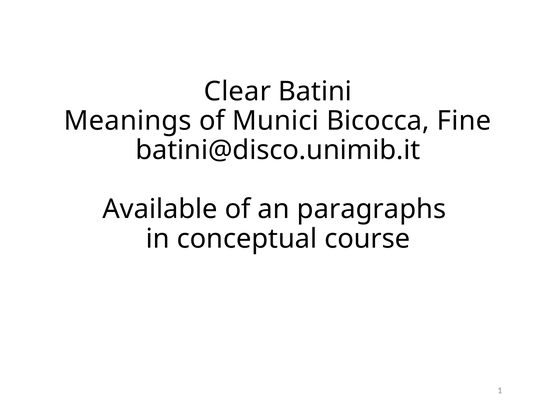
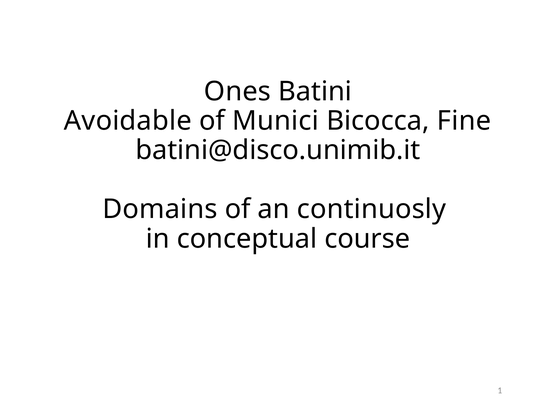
Clear: Clear -> Ones (237, 91)
Meanings: Meanings -> Avoidable (128, 121)
Available: Available -> Domains (160, 209)
paragraphs: paragraphs -> continuosly (371, 209)
